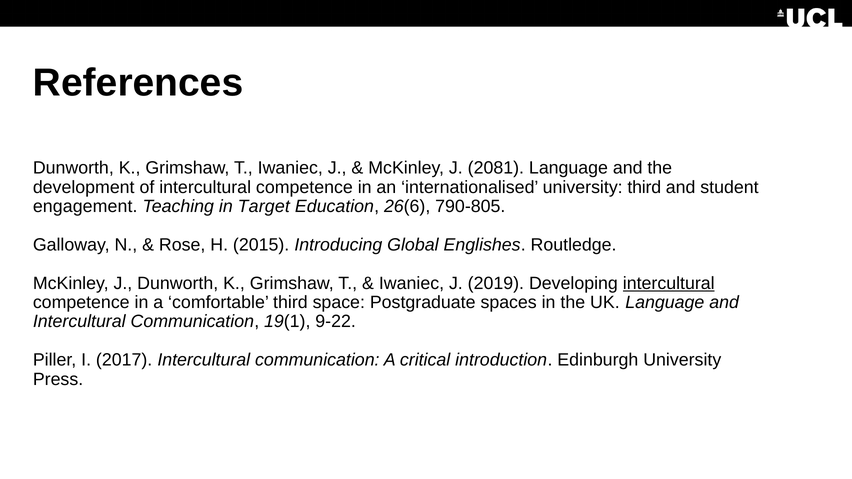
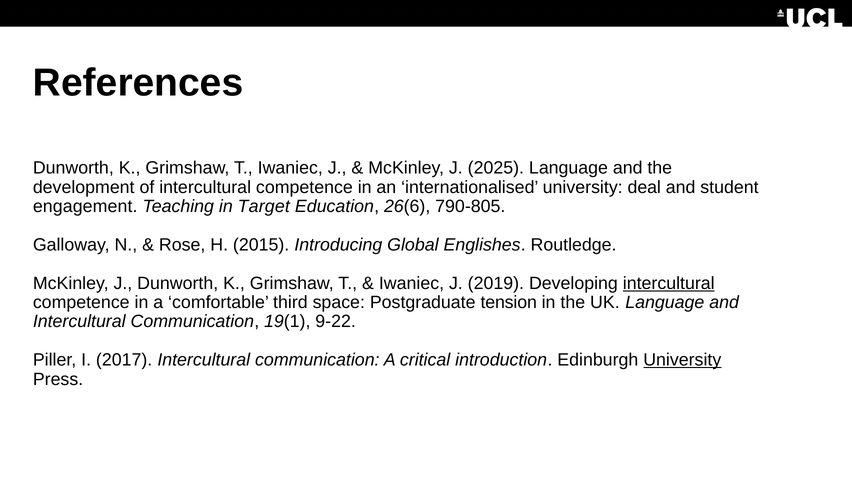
2081: 2081 -> 2025 (496, 168)
university third: third -> deal (644, 187)
spaces: spaces -> tension (509, 303)
University underline: none -> present (682, 360)
